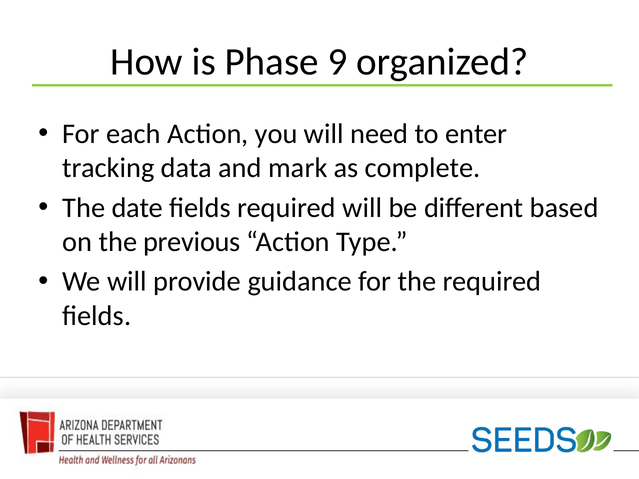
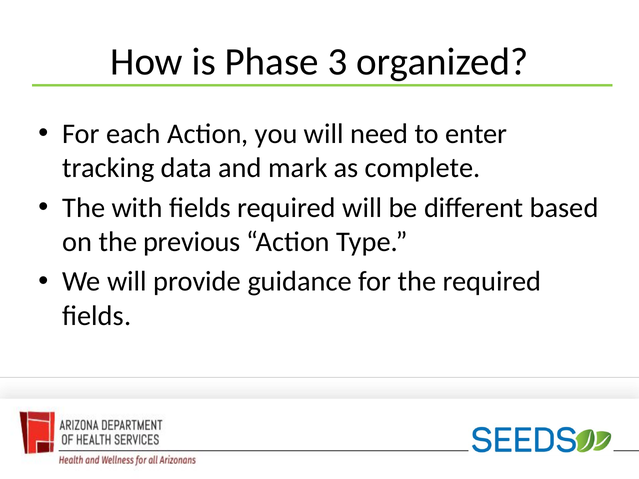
9: 9 -> 3 (338, 62)
date: date -> with (137, 208)
